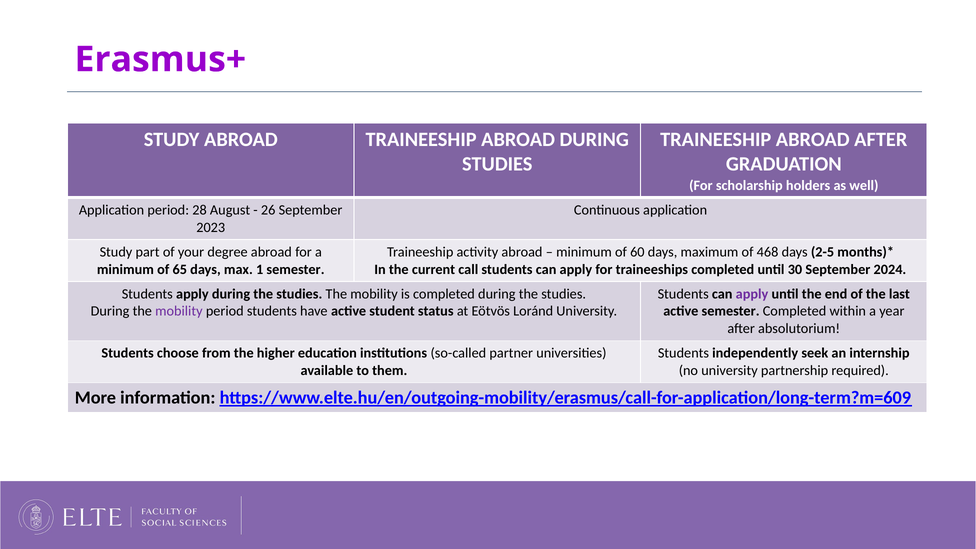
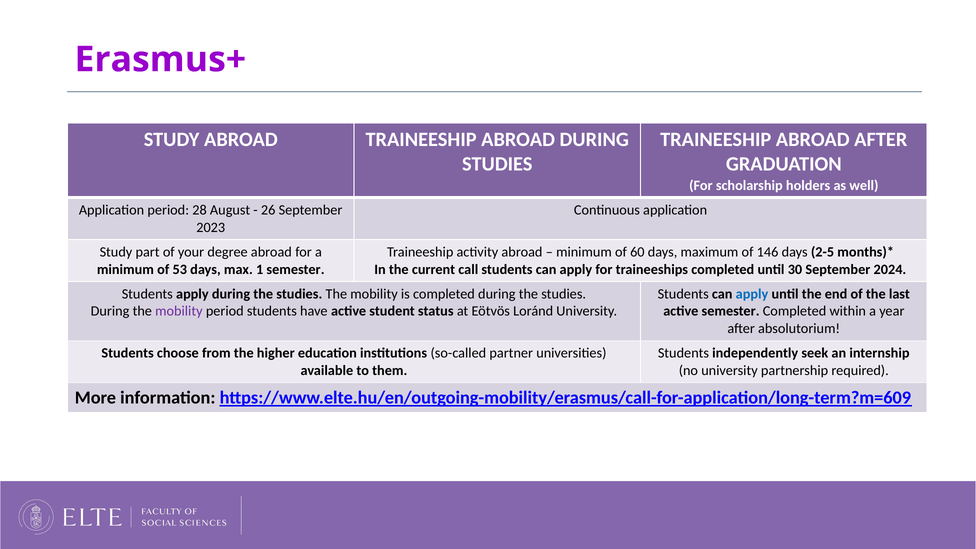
468: 468 -> 146 (768, 252)
65: 65 -> 53 (180, 269)
apply colour: purple -> blue (752, 294)
